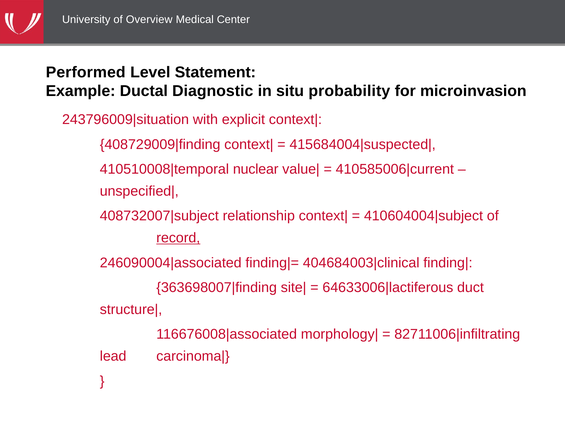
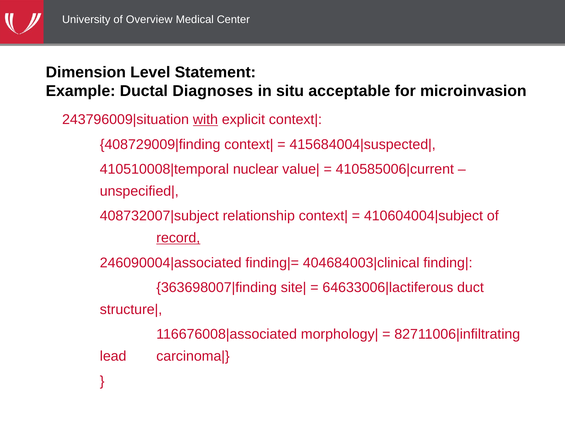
Performed: Performed -> Dimension (86, 72)
Diagnostic: Diagnostic -> Diagnoses (213, 91)
probability: probability -> acceptable (349, 91)
with underline: none -> present (205, 120)
